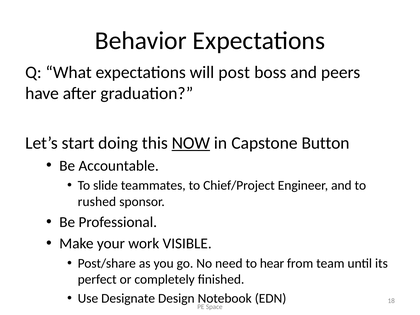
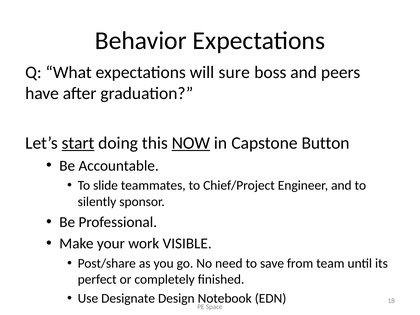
post: post -> sure (234, 73)
start underline: none -> present (78, 143)
rushed: rushed -> silently (97, 202)
hear: hear -> save (272, 263)
